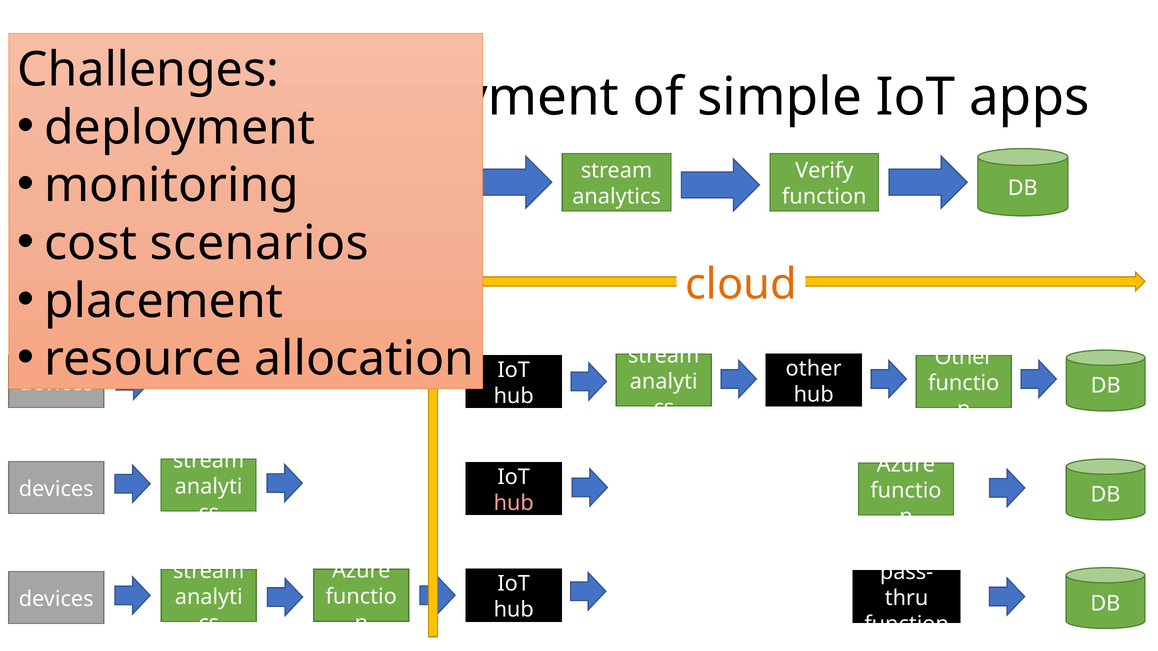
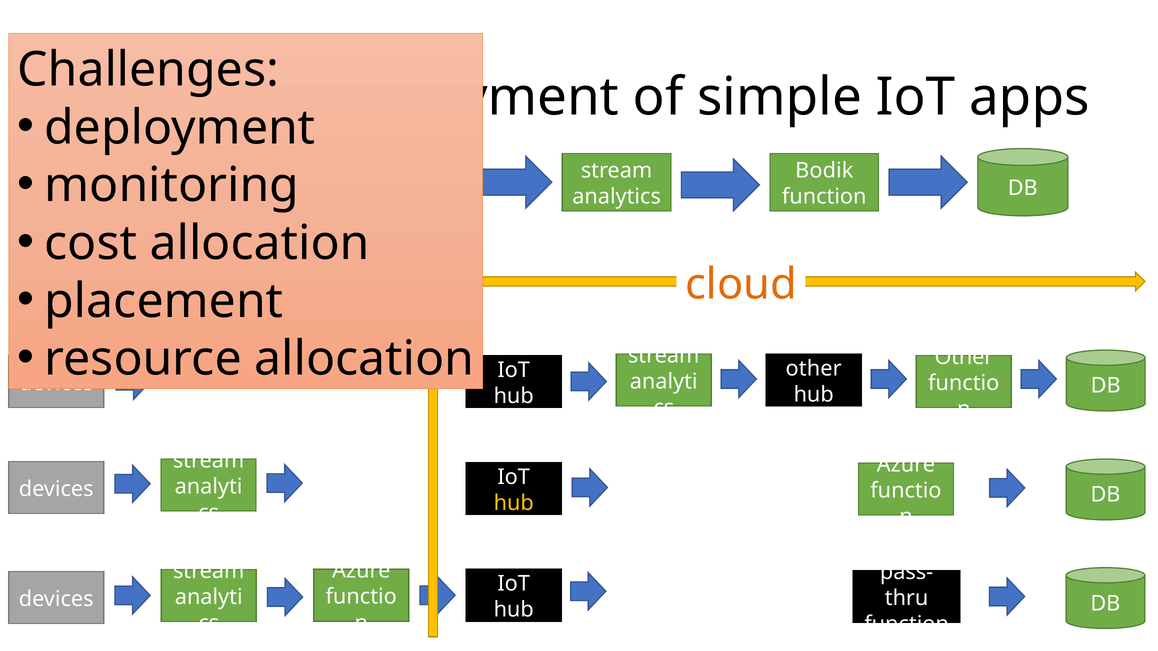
Verify: Verify -> Bodik (824, 171)
cost scenarios: scenarios -> allocation (260, 243)
hub colour: pink -> yellow (514, 503)
